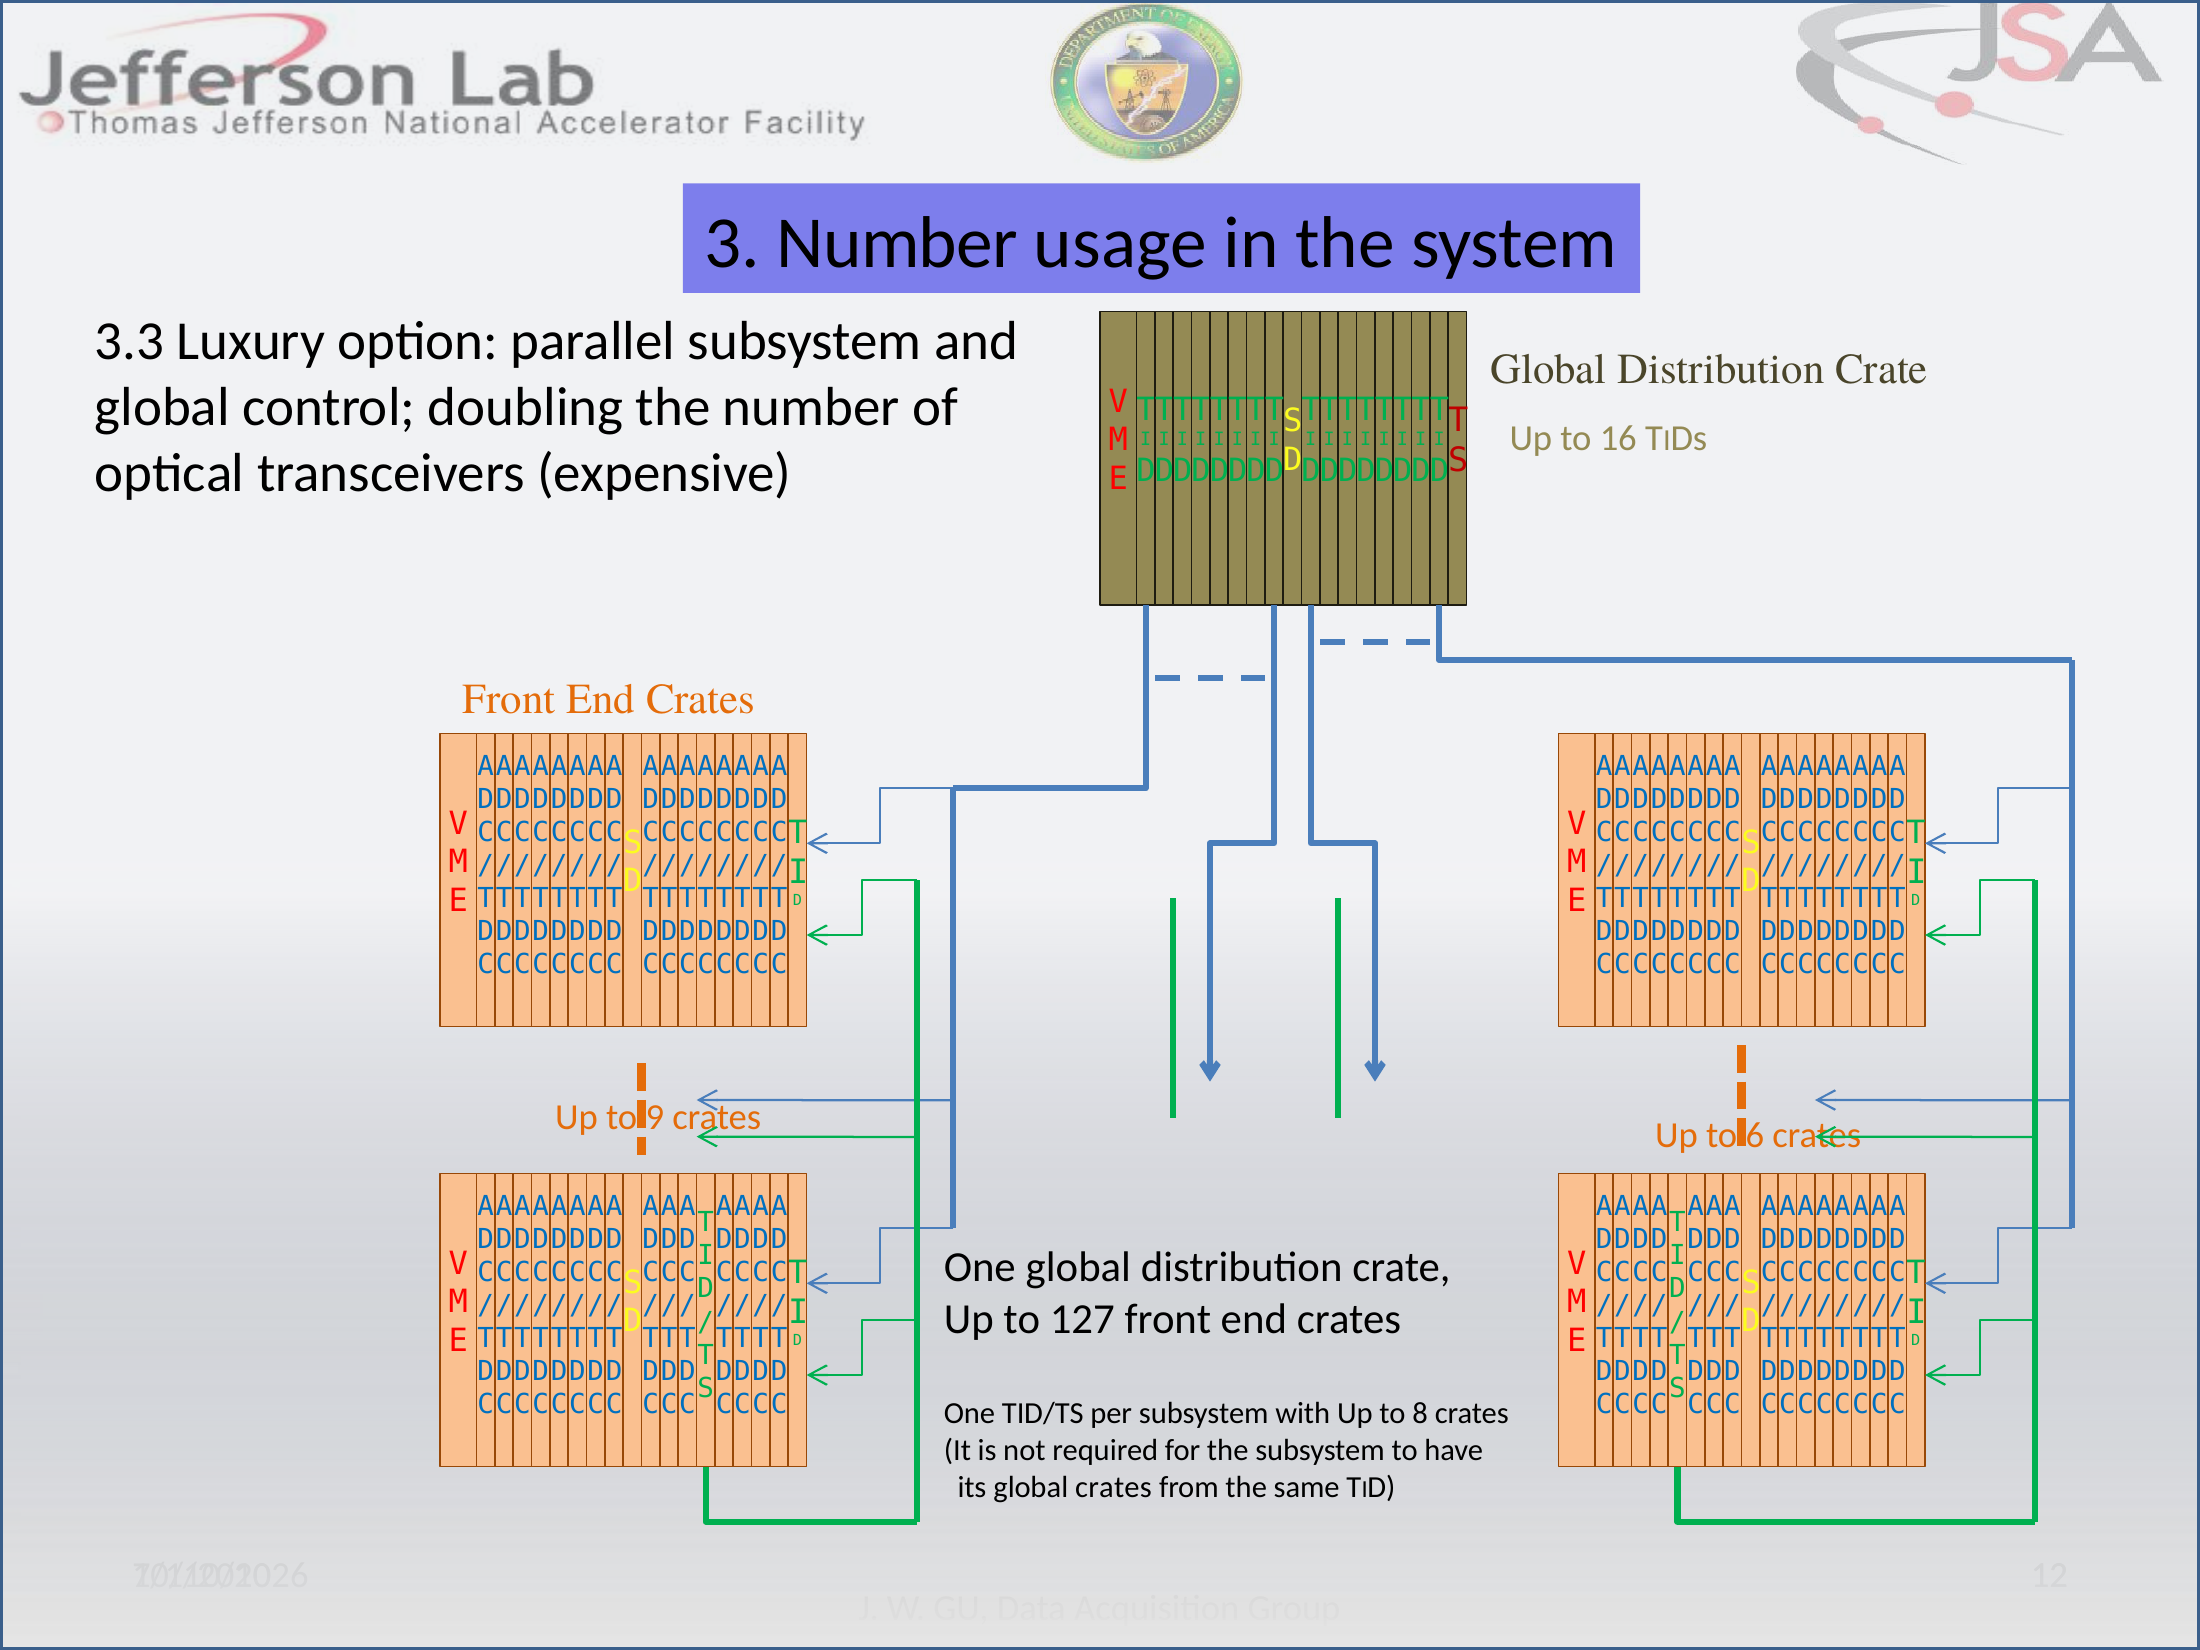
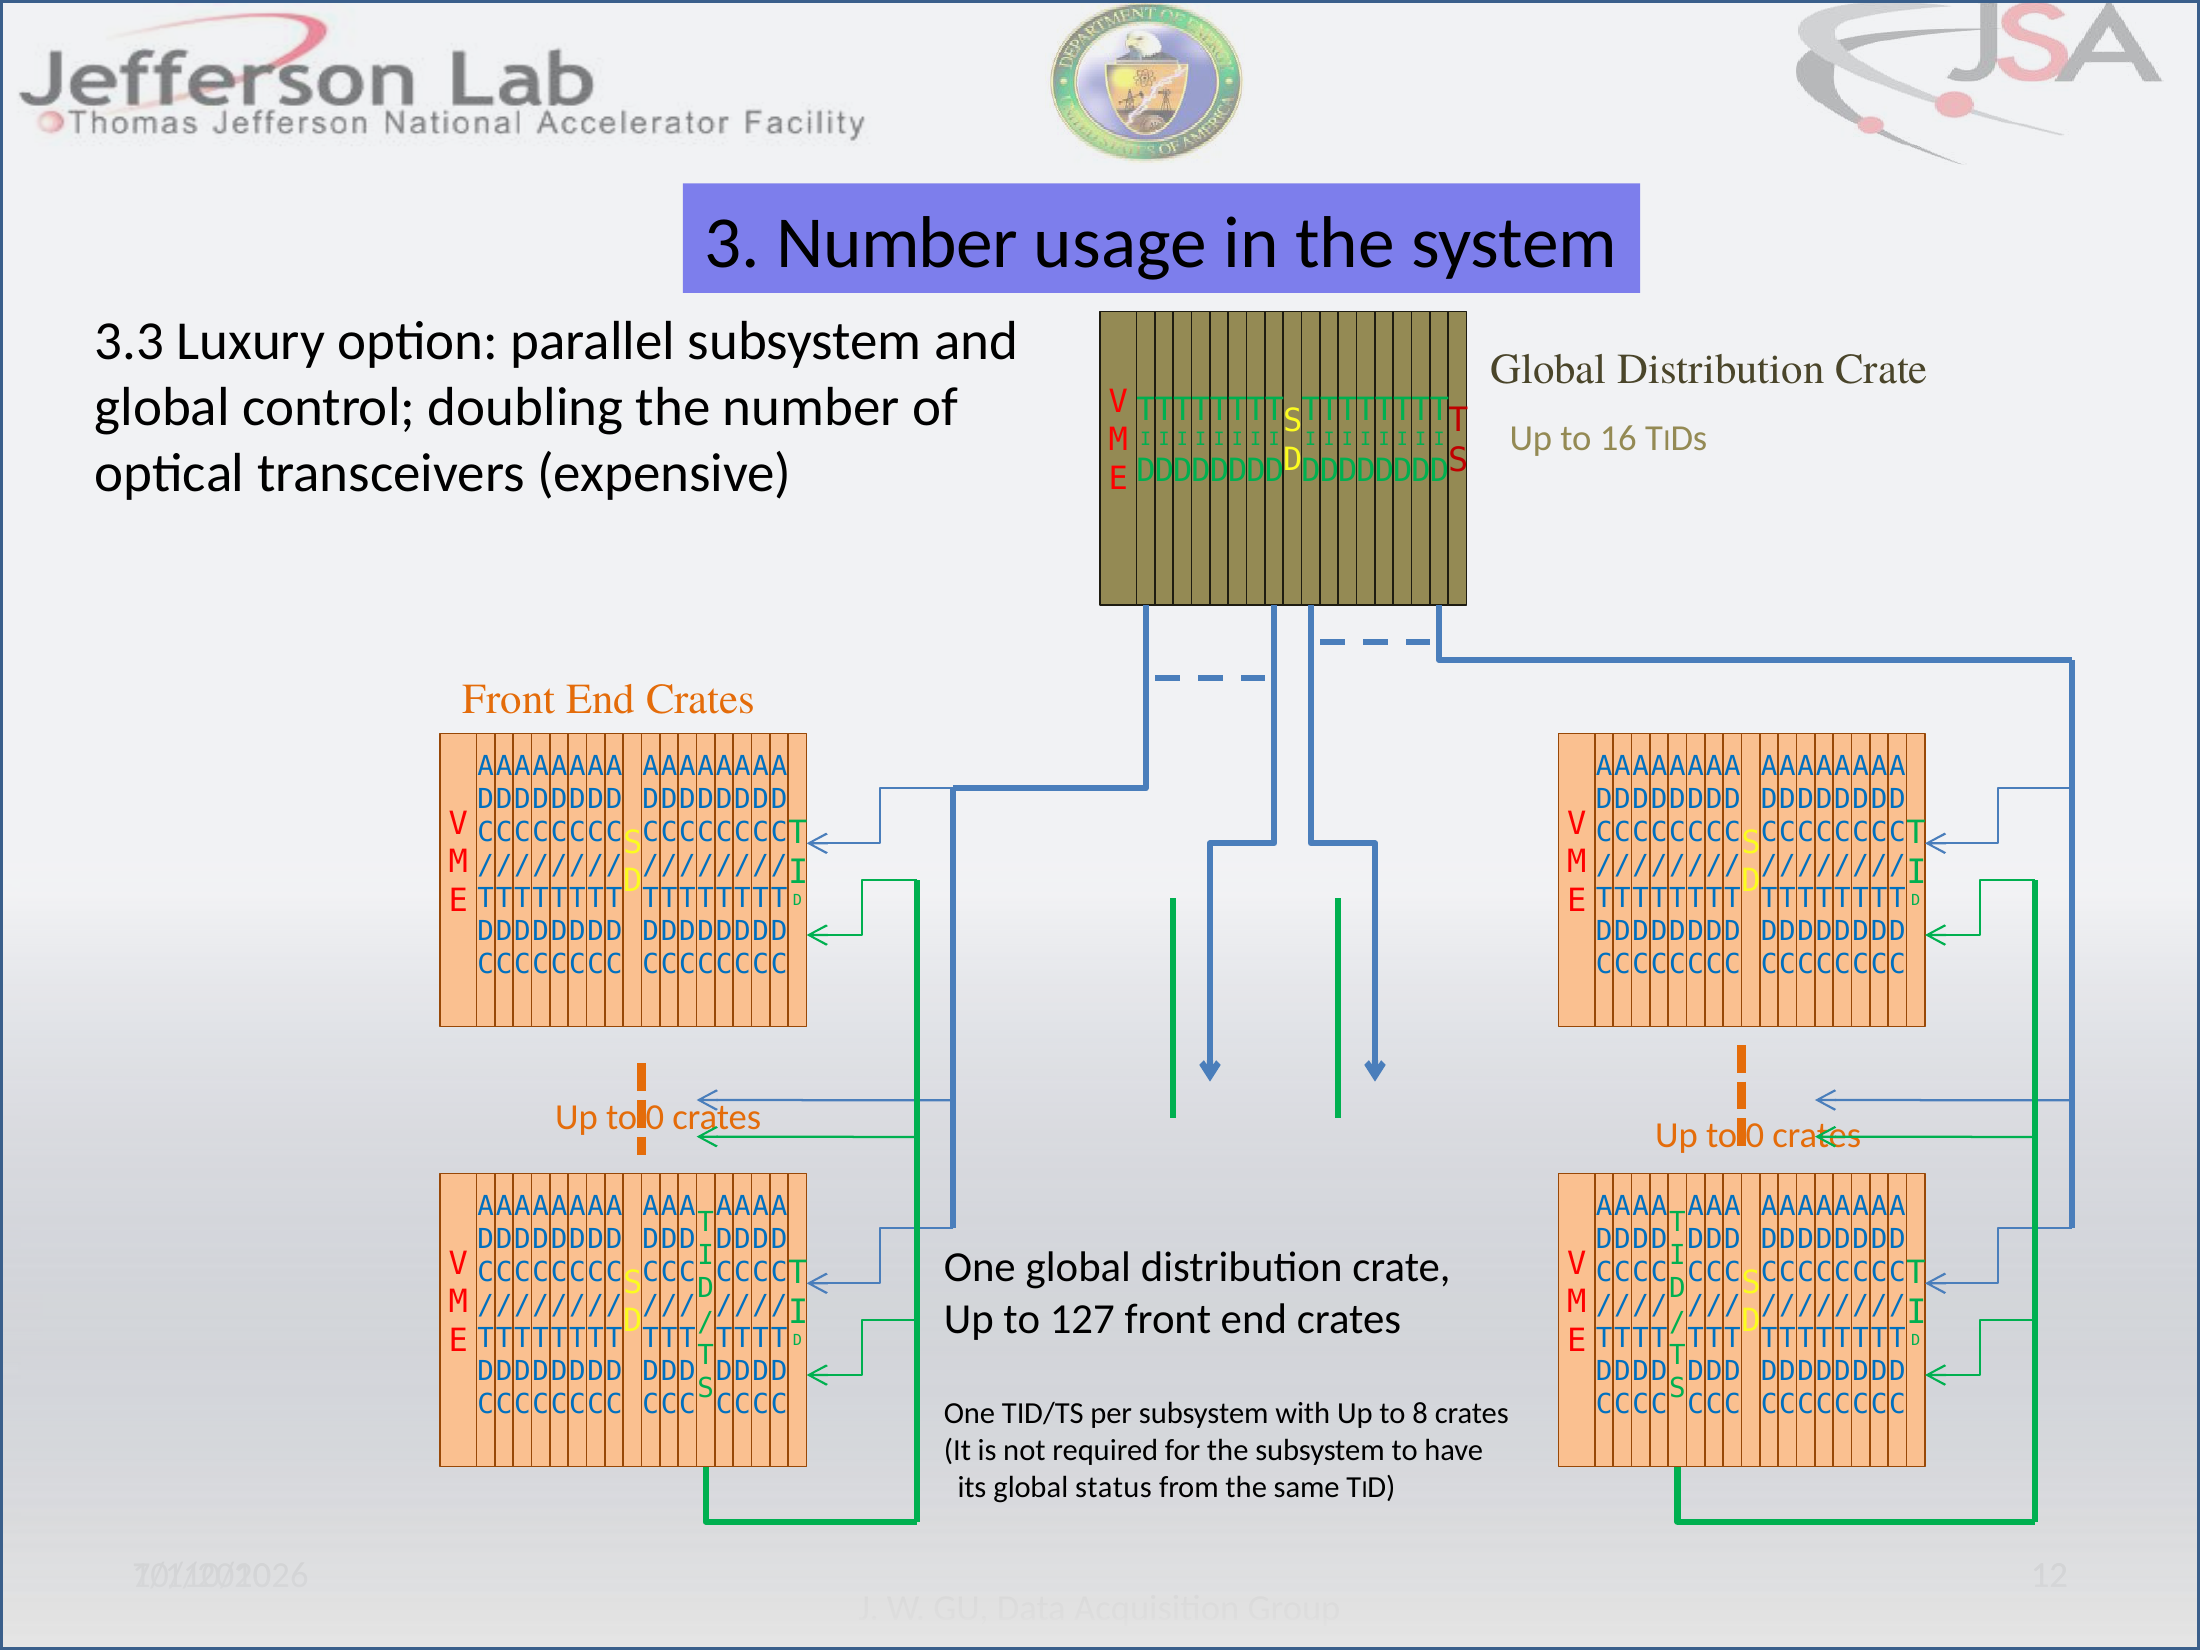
9: 9 -> 0 (655, 1117)
6: 6 -> 0 (1755, 1135)
global crates: crates -> status (1113, 1487)
